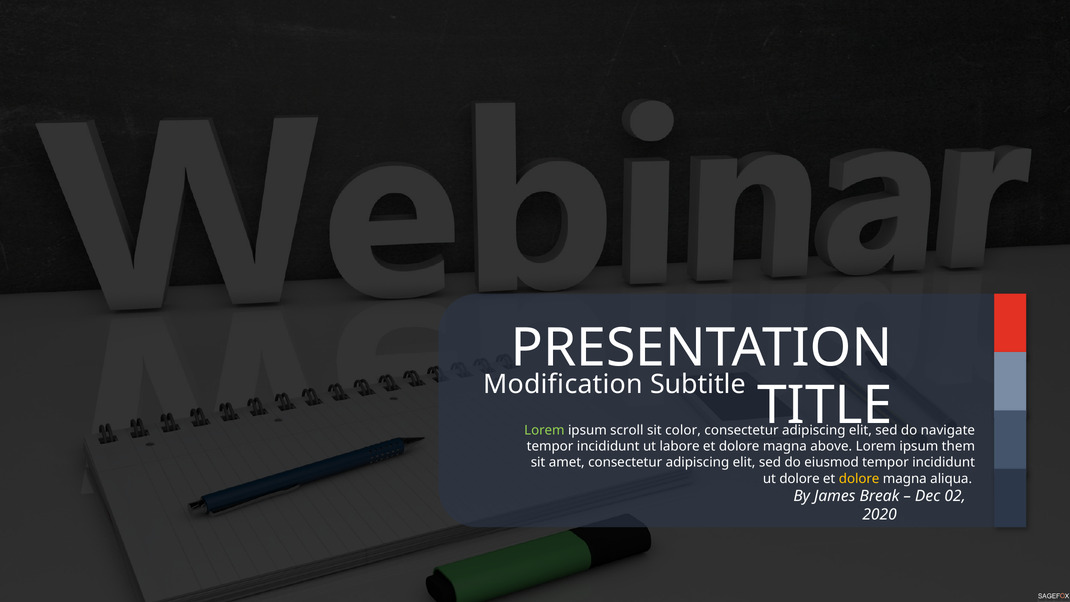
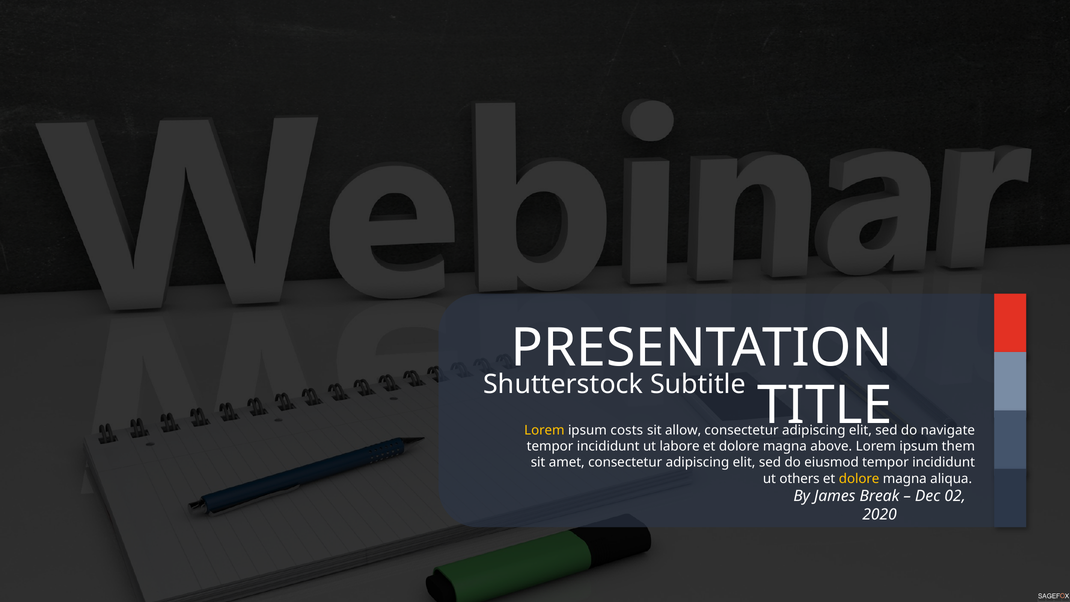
Modification: Modification -> Shutterstock (563, 384)
Lorem colour: light green -> yellow (544, 430)
scroll: scroll -> costs (627, 430)
color: color -> allow (683, 430)
ut dolore: dolore -> others (800, 479)
